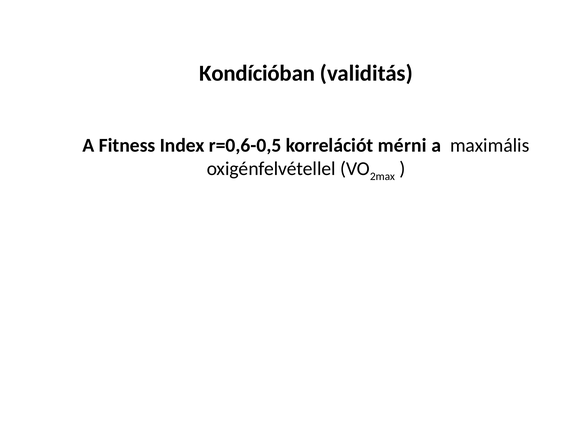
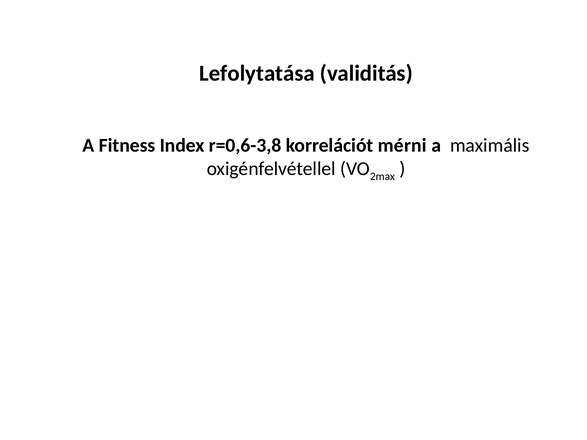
Kondícióban: Kondícióban -> Lefolytatása (257, 73)
r=0,6-0,5: r=0,6-0,5 -> r=0,6-3,8 (245, 145)
